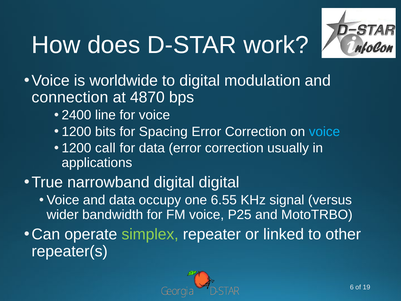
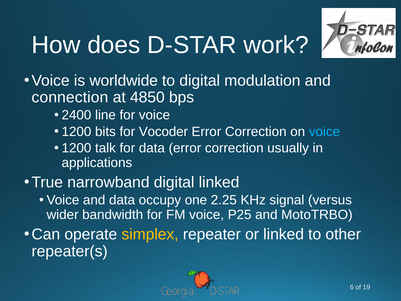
4870: 4870 -> 4850 (147, 97)
Spacing: Spacing -> Vocoder (163, 132)
call: call -> talk (105, 148)
digital digital: digital -> linked (219, 182)
6.55: 6.55 -> 2.25 (224, 200)
simplex colour: light green -> yellow (150, 234)
